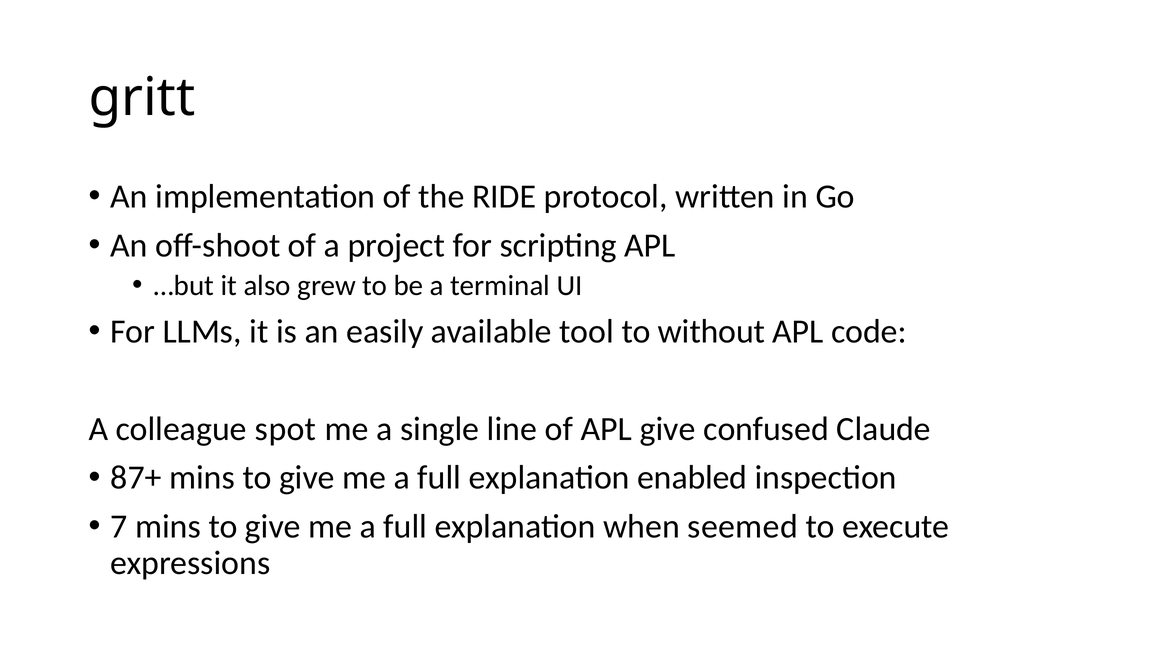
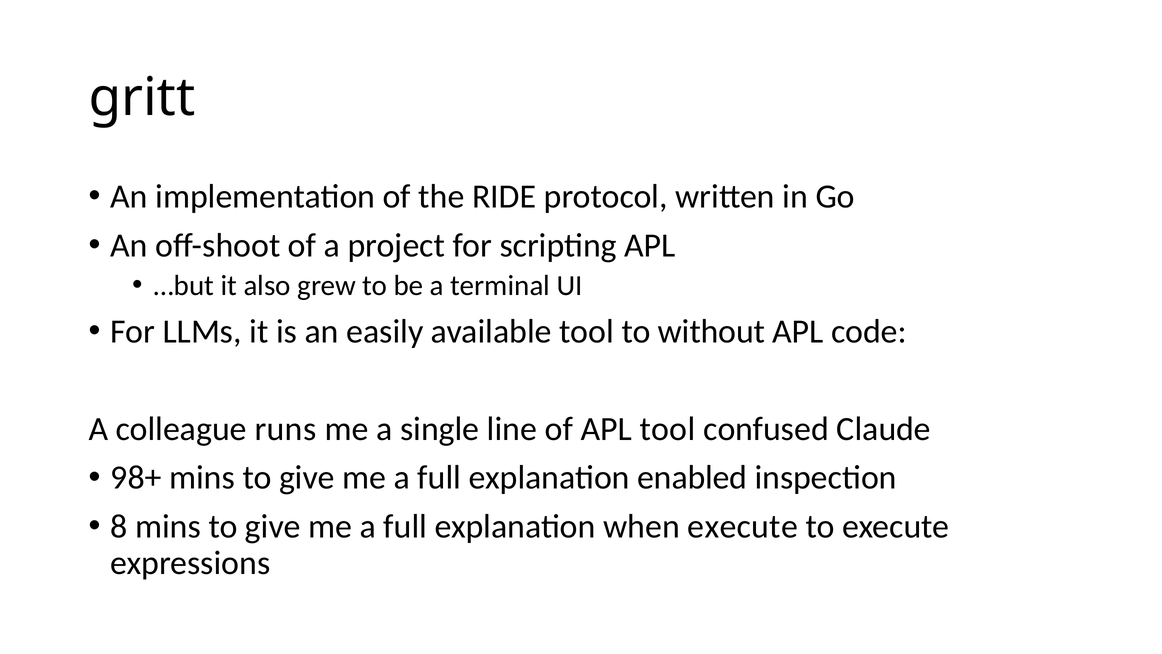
spot: spot -> runs (286, 429)
APL give: give -> tool (667, 429)
87+: 87+ -> 98+ (136, 477)
7: 7 -> 8 (119, 526)
when seemed: seemed -> execute (743, 526)
